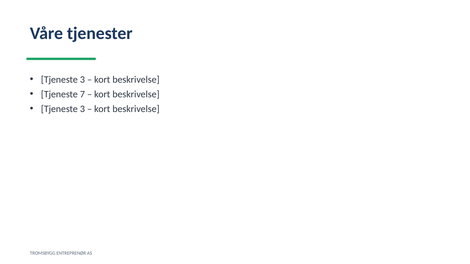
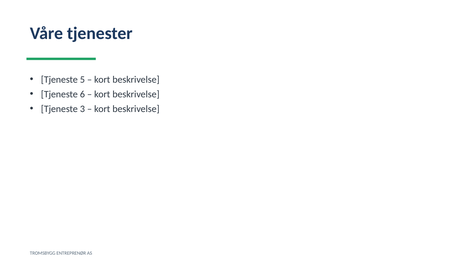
3: 3 -> 5 (82, 80)
7: 7 -> 6 (82, 94)
